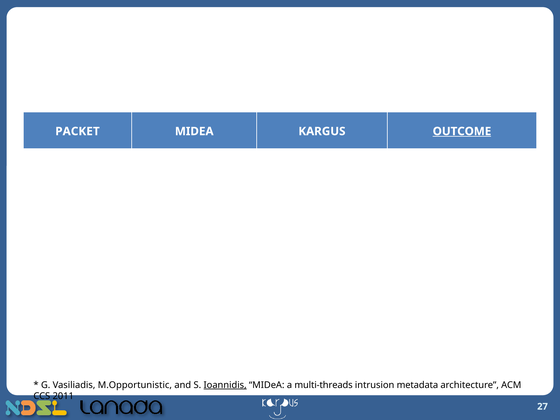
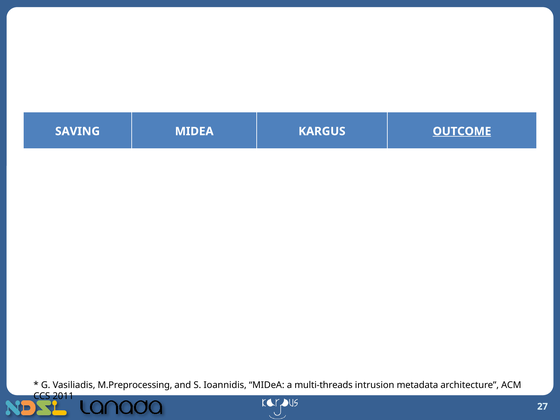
PACKET: PACKET -> SAVING (78, 131)
M.Opportunistic: M.Opportunistic -> M.Preprocessing (135, 385)
Ioannidis underline: present -> none (225, 385)
